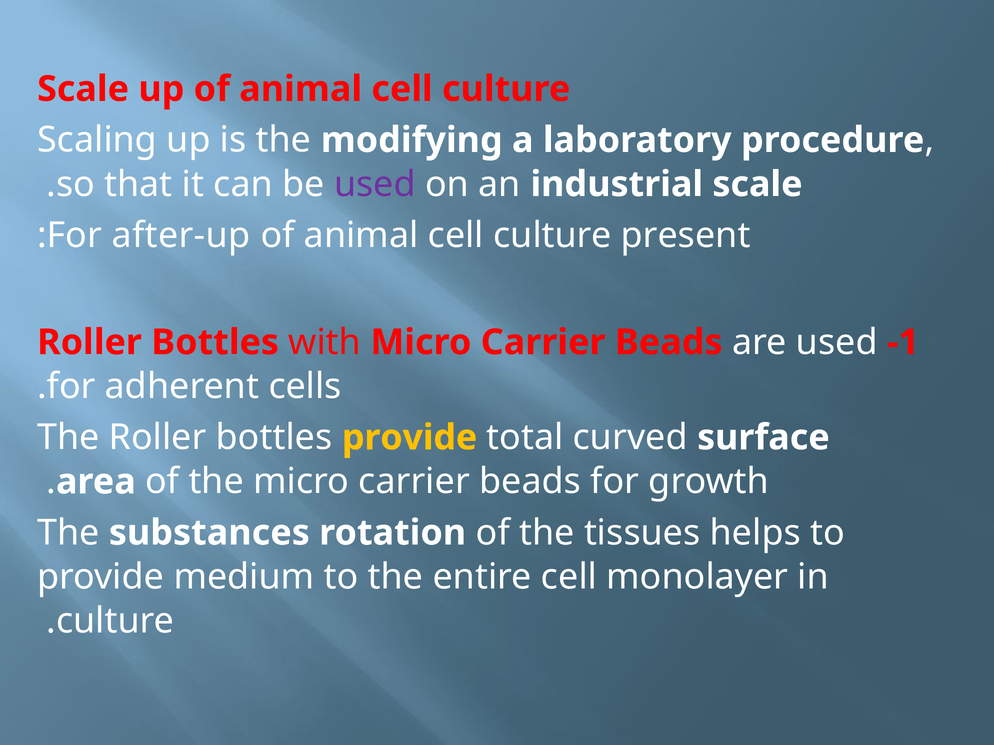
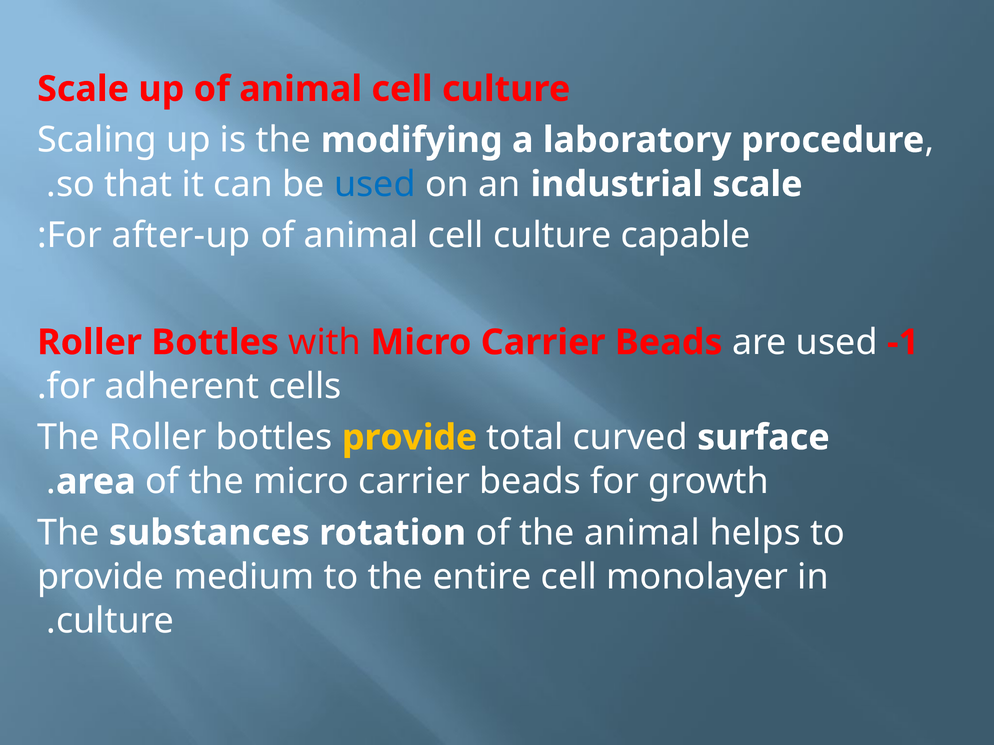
used colour: purple -> blue (375, 184)
present: present -> capable (686, 235)
the tissues: tissues -> animal (642, 533)
